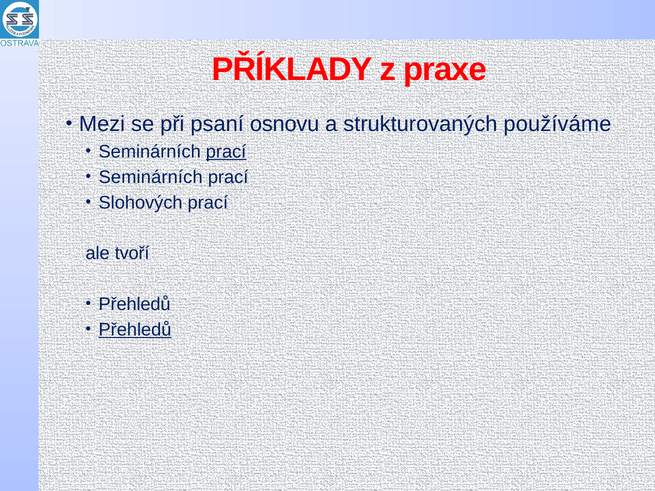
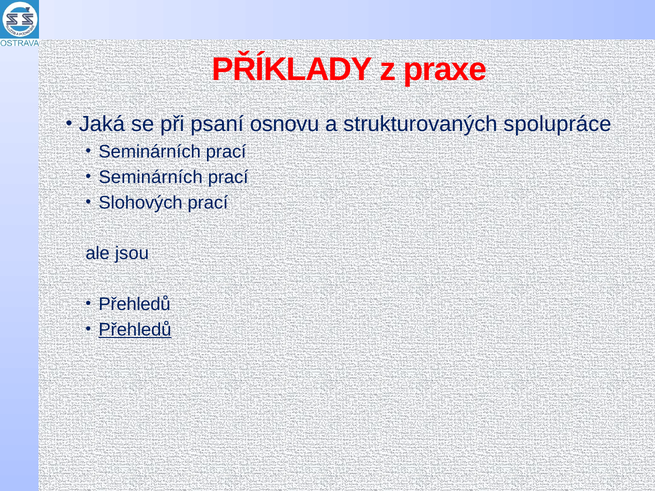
Mezi: Mezi -> Jaká (102, 124)
používáme: používáme -> spolupráce (557, 124)
prací underline: present -> none (226, 152)
tvoří: tvoří -> jsou (132, 254)
